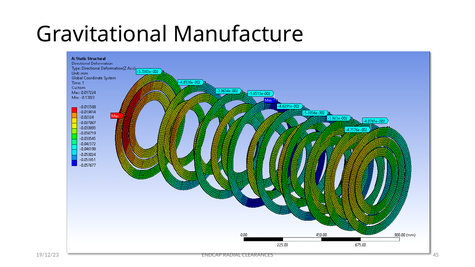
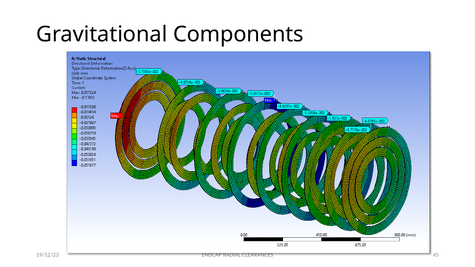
Manufacture: Manufacture -> Components (238, 34)
